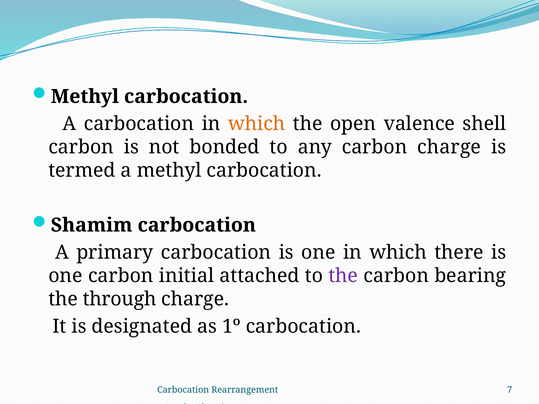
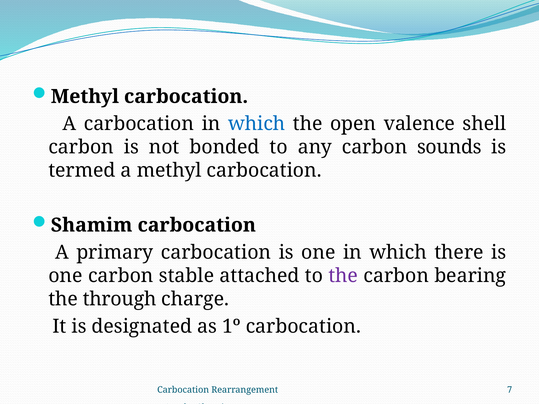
which colour: orange -> blue (257, 124)
carbon charge: charge -> sounds (449, 147)
initial: initial -> stable (186, 276)
